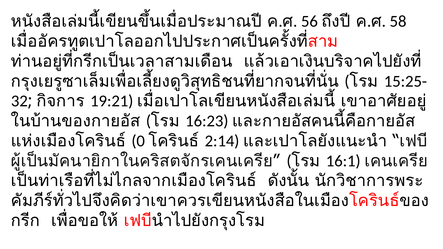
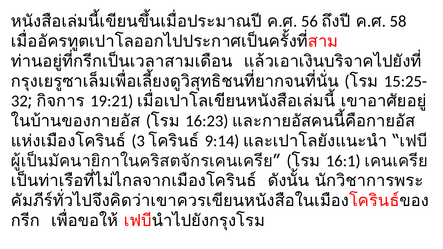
0: 0 -> 3 (138, 141)
2:14: 2:14 -> 9:14 (222, 141)
